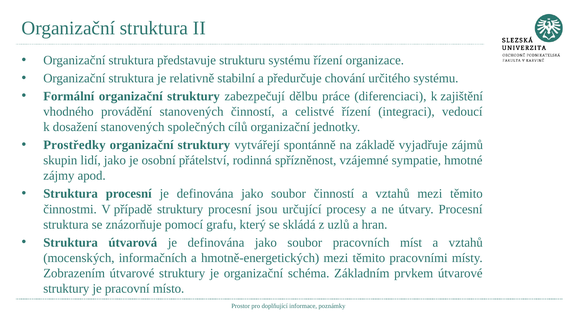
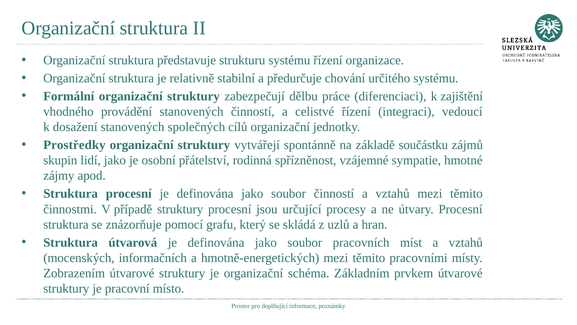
vyjadřuje: vyjadřuje -> součástku (423, 145)
